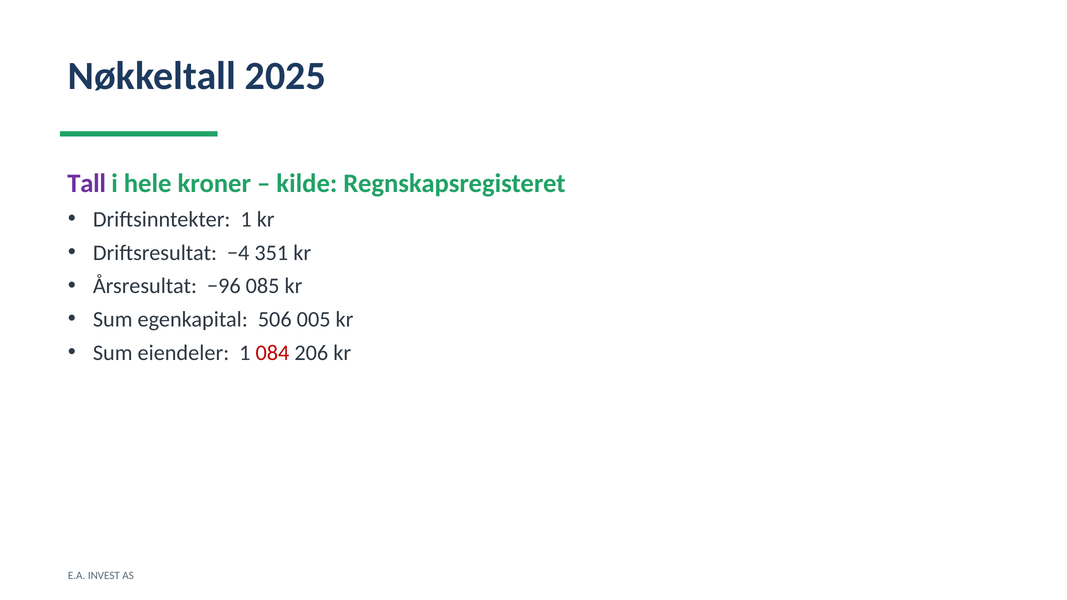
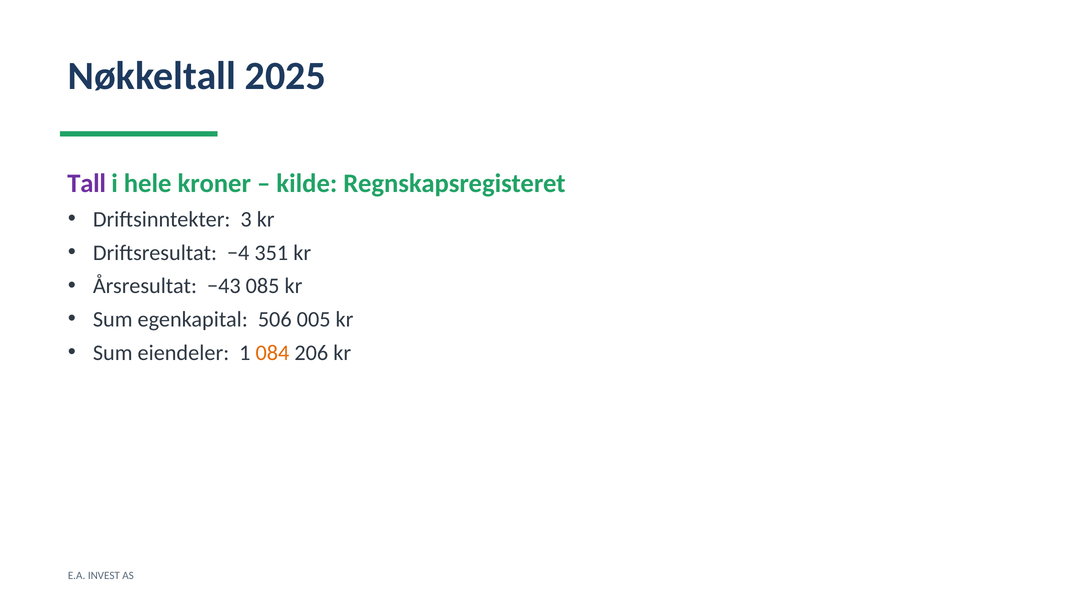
Driftsinntekter 1: 1 -> 3 (246, 219)
−96: −96 -> −43 (224, 286)
084 colour: red -> orange (272, 353)
